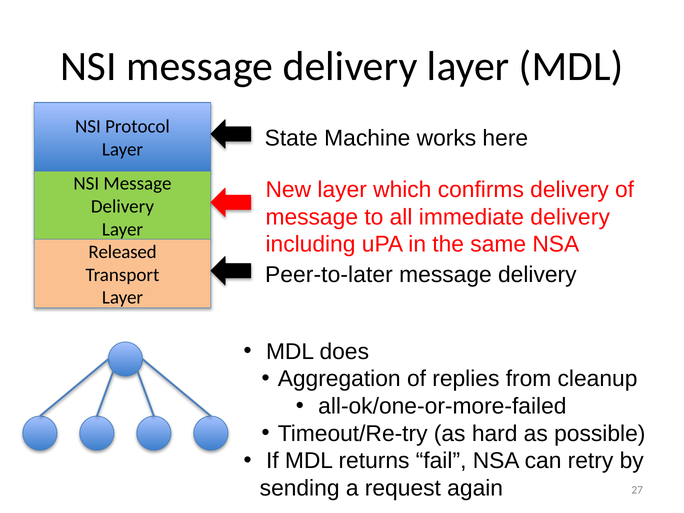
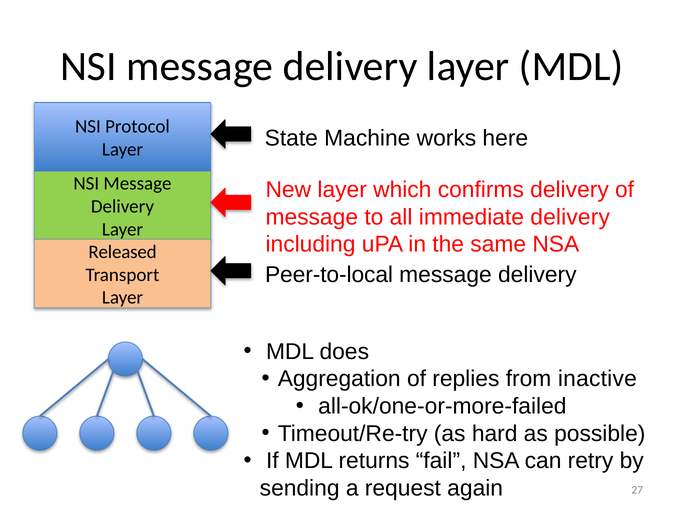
Peer-to-later: Peer-to-later -> Peer-to-local (329, 275)
cleanup: cleanup -> inactive (597, 379)
